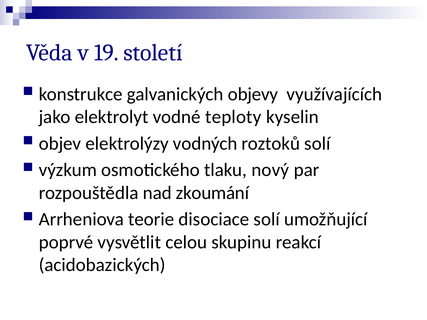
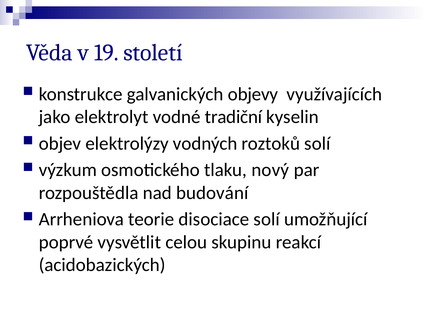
teploty: teploty -> tradiční (234, 117)
zkoumání: zkoumání -> budování (212, 193)
